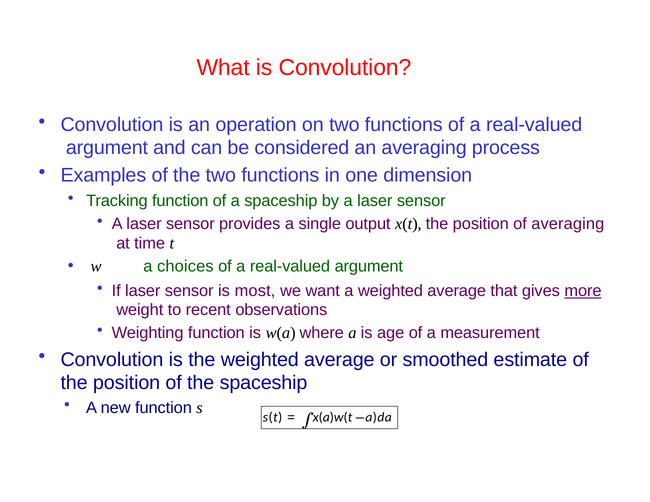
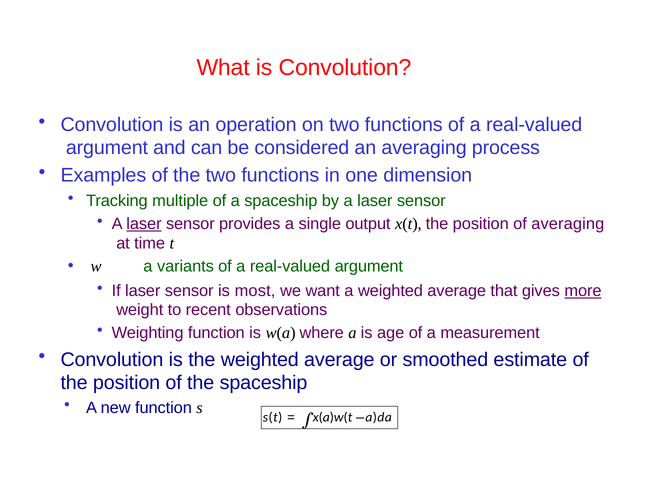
Tracking function: function -> multiple (180, 201)
laser underline: none -> present (144, 224)
choices: choices -> variants (185, 267)
